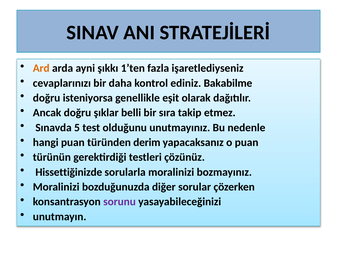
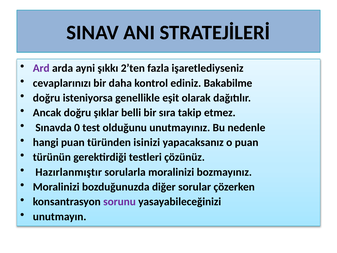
Ard colour: orange -> purple (41, 68)
1’ten: 1’ten -> 2’ten (133, 68)
5: 5 -> 0 (77, 127)
derim: derim -> isinizi (147, 142)
Hissettiğinizde: Hissettiğinizde -> Hazırlanmıştır (69, 172)
